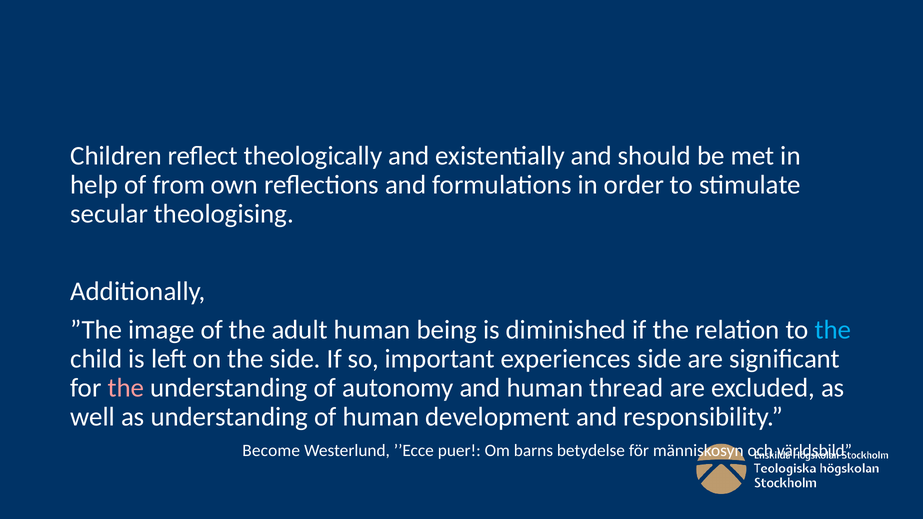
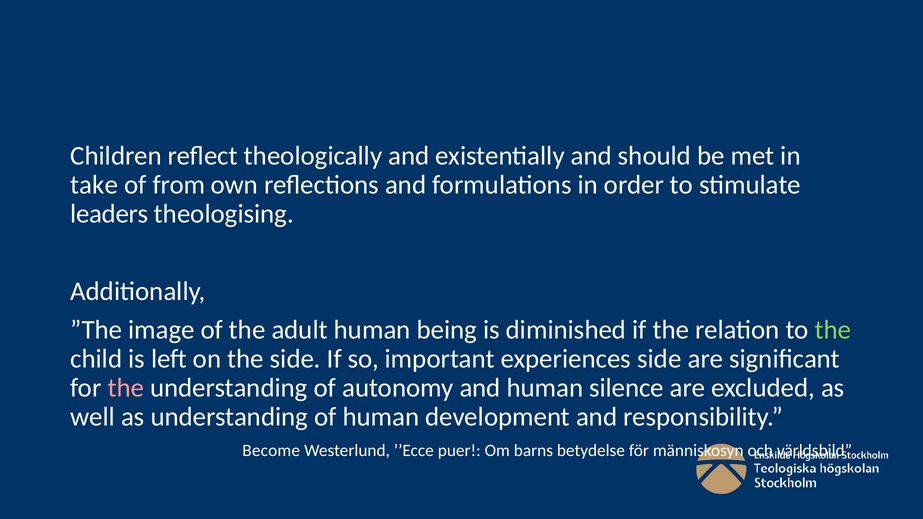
help: help -> take (94, 185)
secular: secular -> leaders (109, 214)
the colour: light blue -> light green (833, 330)
thread: thread -> silence (627, 388)
